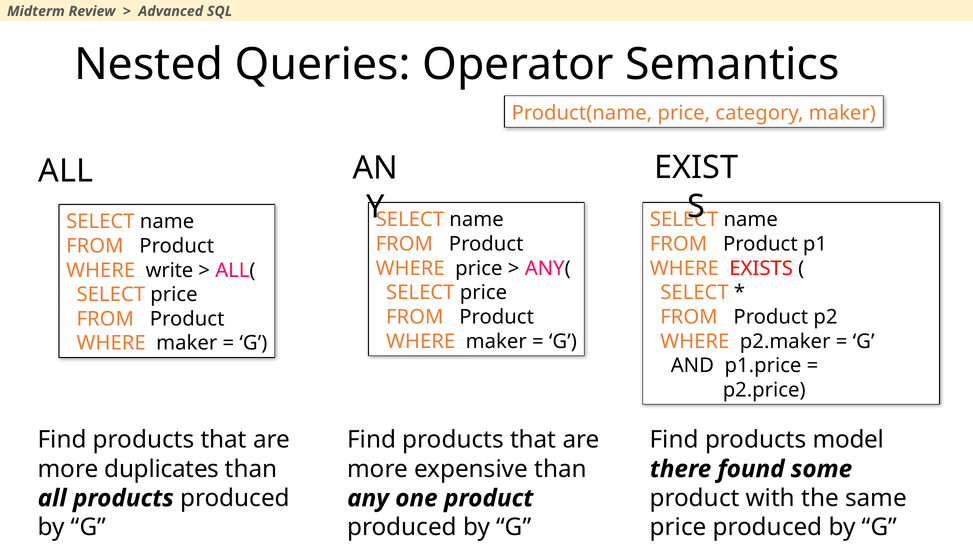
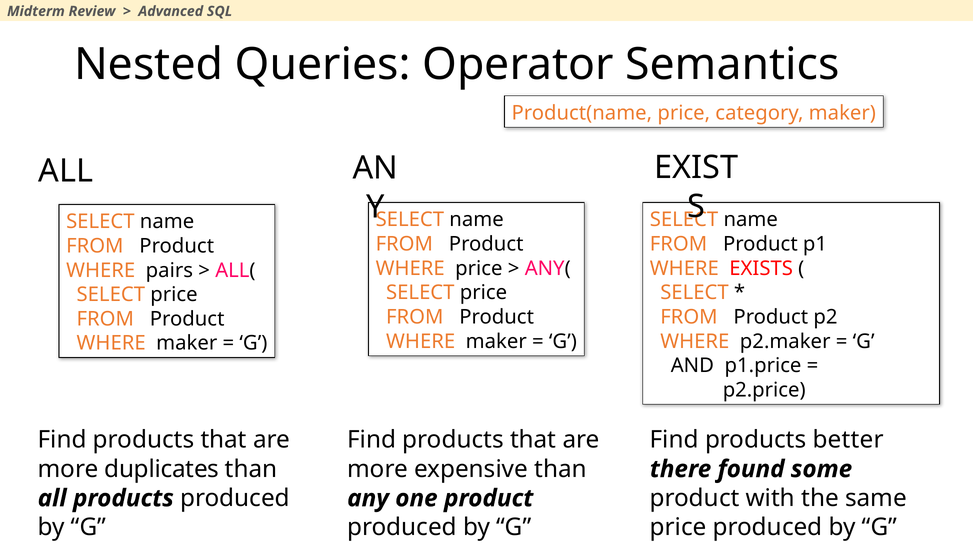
write: write -> pairs (169, 270)
model: model -> better (848, 440)
